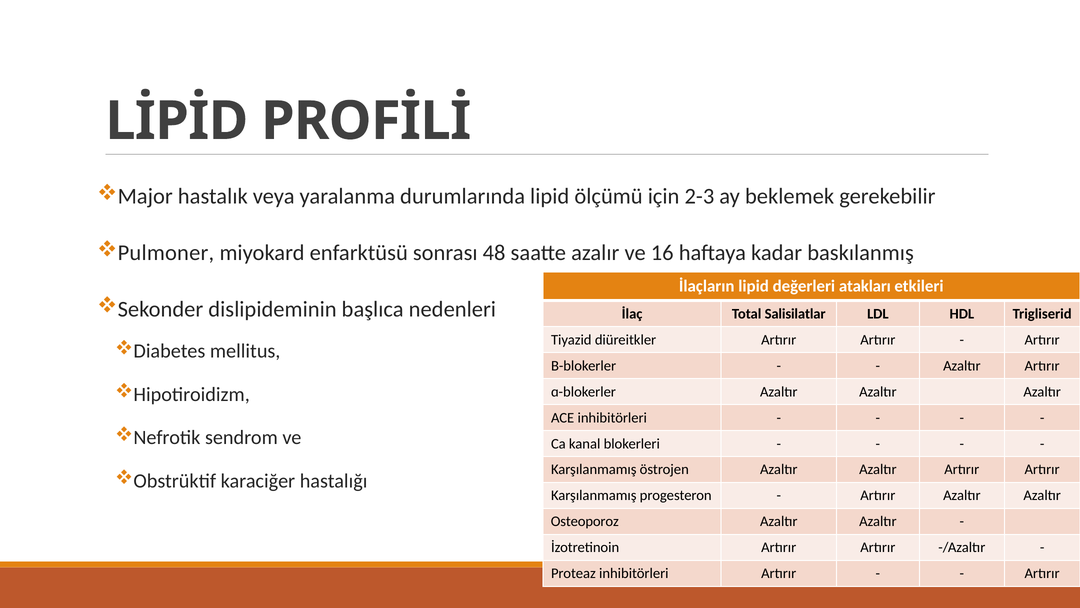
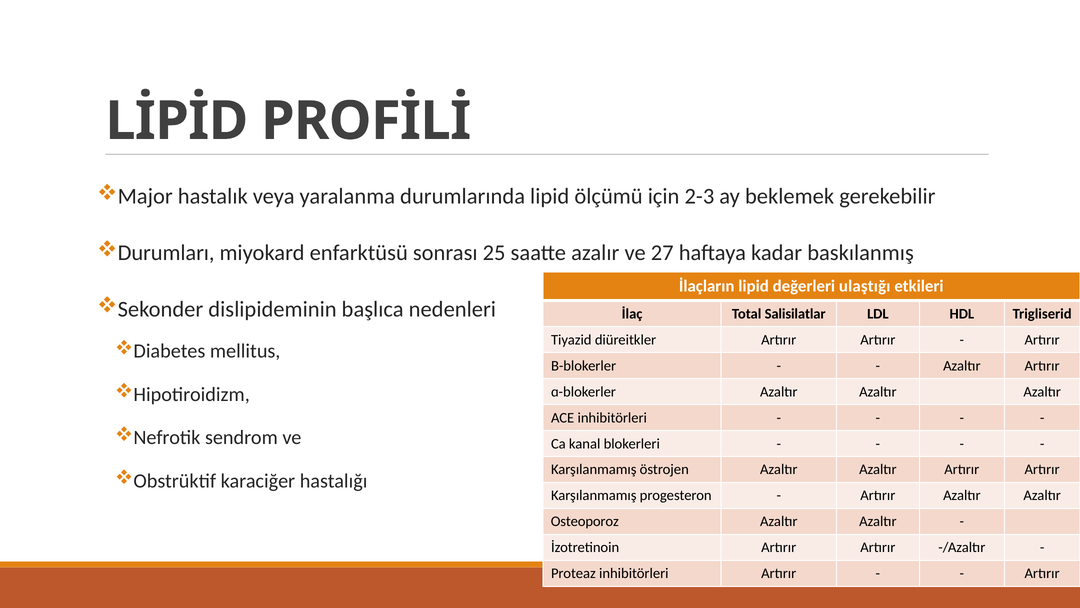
Pulmoner: Pulmoner -> Durumları (166, 253)
48: 48 -> 25 (494, 253)
16: 16 -> 27 (662, 253)
atakları: atakları -> ulaştığı (865, 286)
